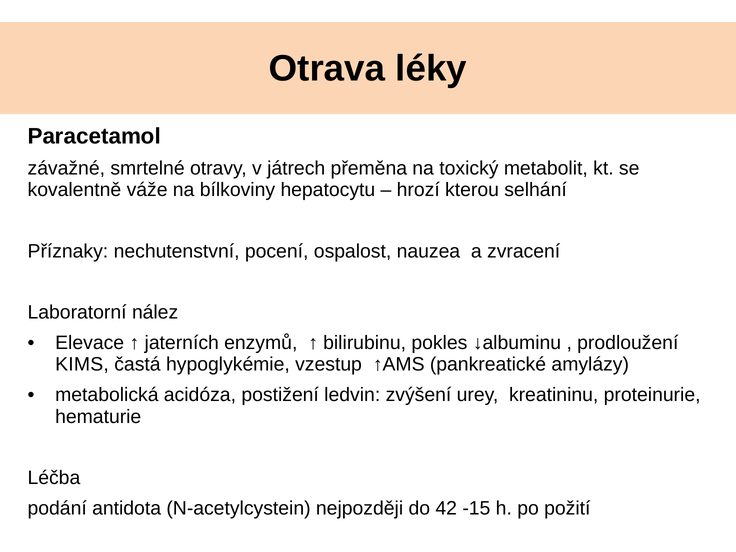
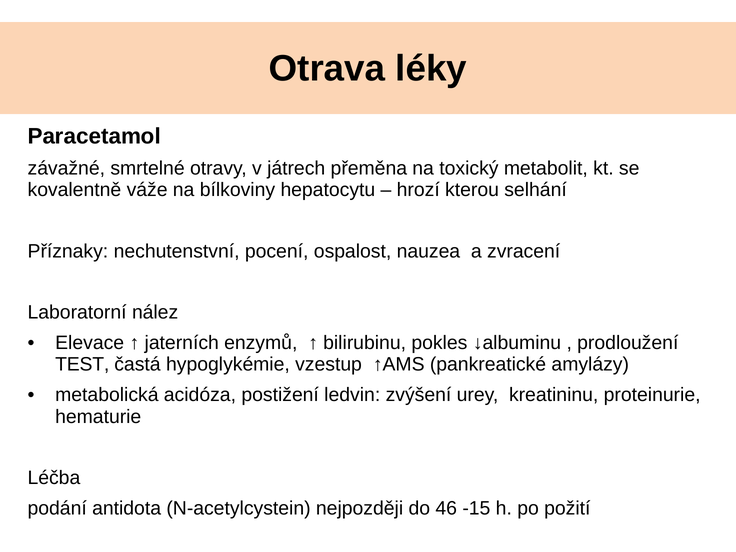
KIMS: KIMS -> TEST (82, 364)
42: 42 -> 46 (446, 508)
